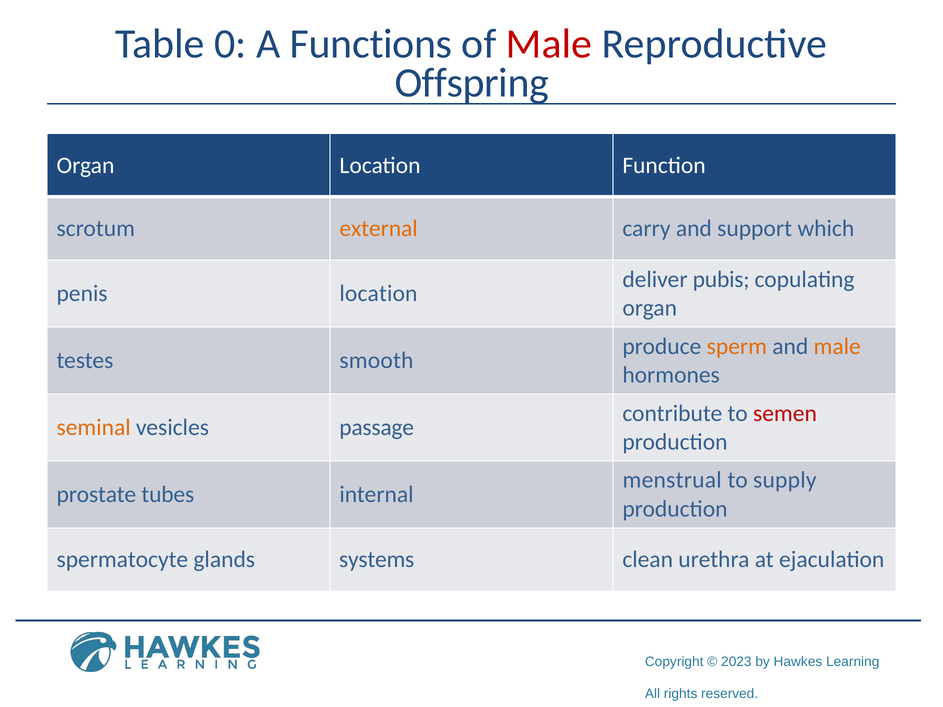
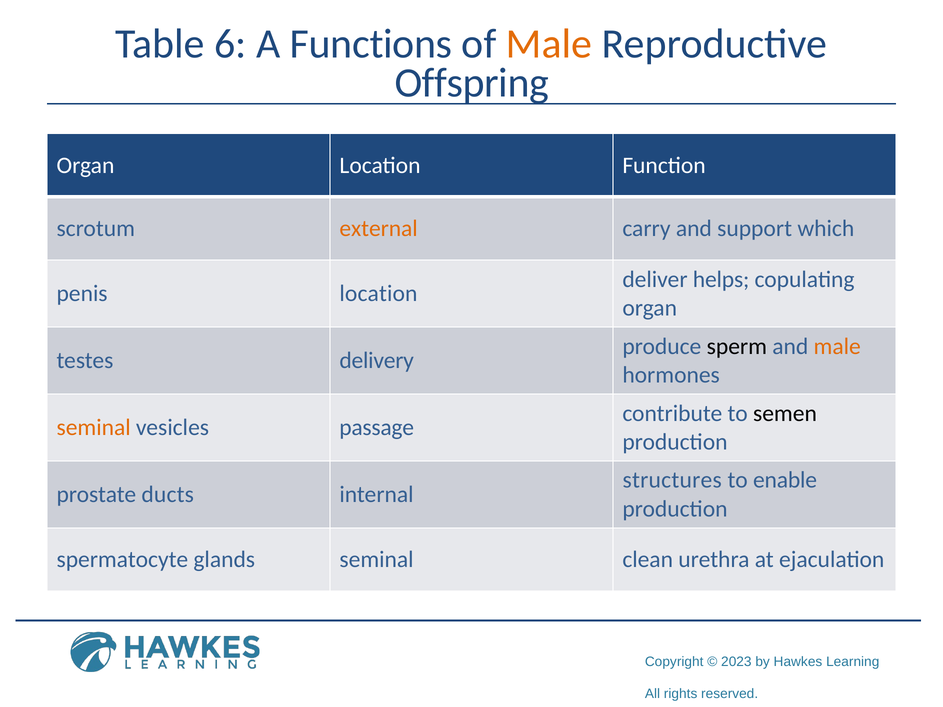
0: 0 -> 6 (230, 44)
Male colour: red -> orange (549, 44)
pubis: pubis -> helps (721, 279)
sperm colour: orange -> black (737, 346)
smooth: smooth -> delivery (377, 361)
semen colour: red -> black (785, 413)
menstrual: menstrual -> structures (672, 480)
supply: supply -> enable (785, 480)
tubes: tubes -> ducts (168, 495)
glands systems: systems -> seminal (377, 560)
